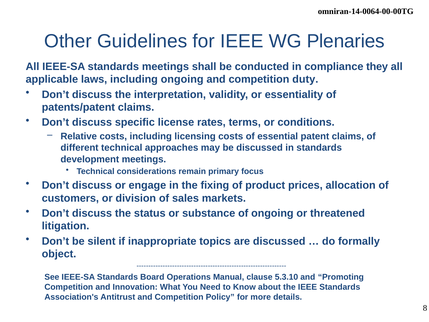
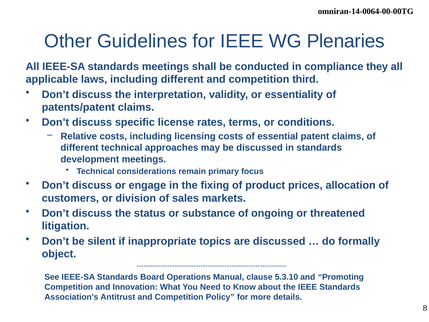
including ongoing: ongoing -> different (182, 79)
duty: duty -> third (305, 79)
